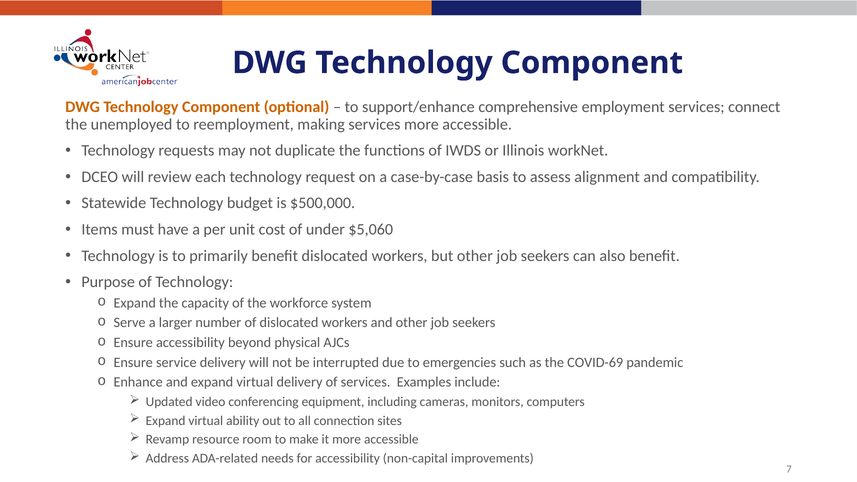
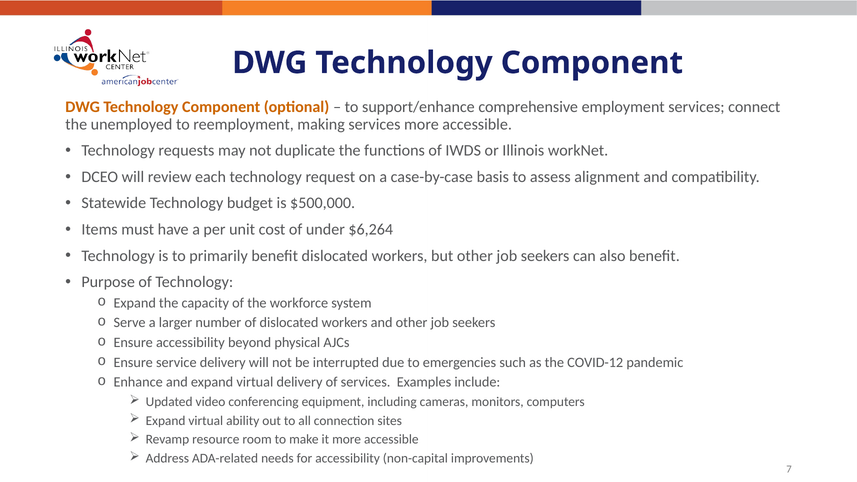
$5,060: $5,060 -> $6,264 (371, 229)
COVID-69: COVID-69 -> COVID-12 (595, 362)
